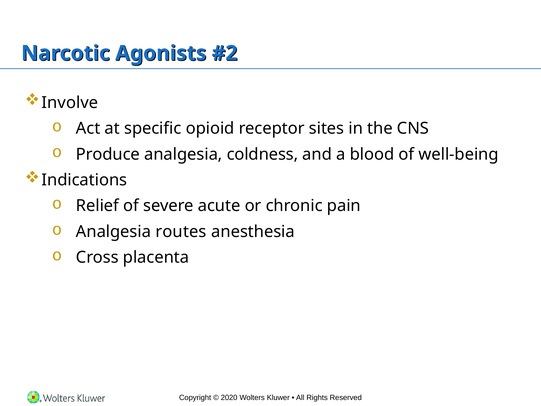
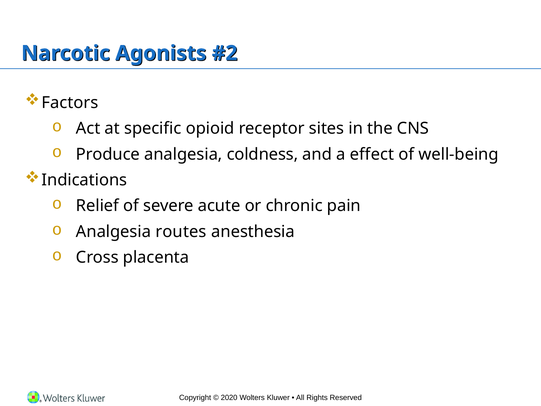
Involve: Involve -> Factors (70, 103)
blood: blood -> effect (372, 154)
